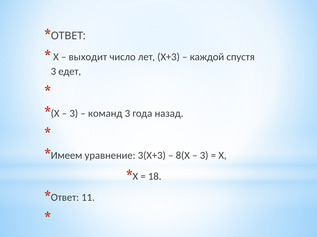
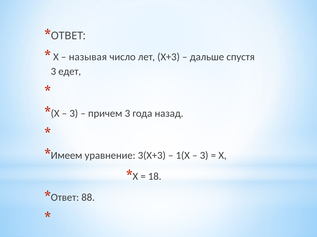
выходит: выходит -> называя (88, 57)
каждой: каждой -> дальше (207, 57)
команд: команд -> причем (105, 114)
8(Х: 8(Х -> 1(Х (183, 156)
11: 11 -> 88 (88, 198)
